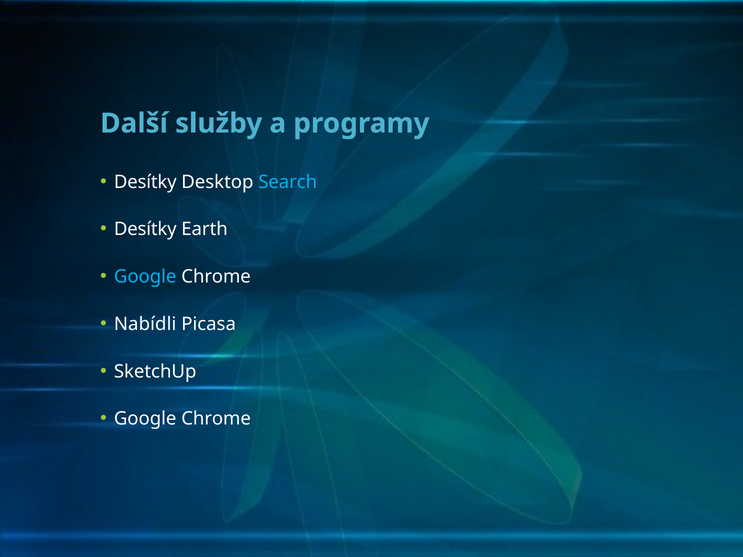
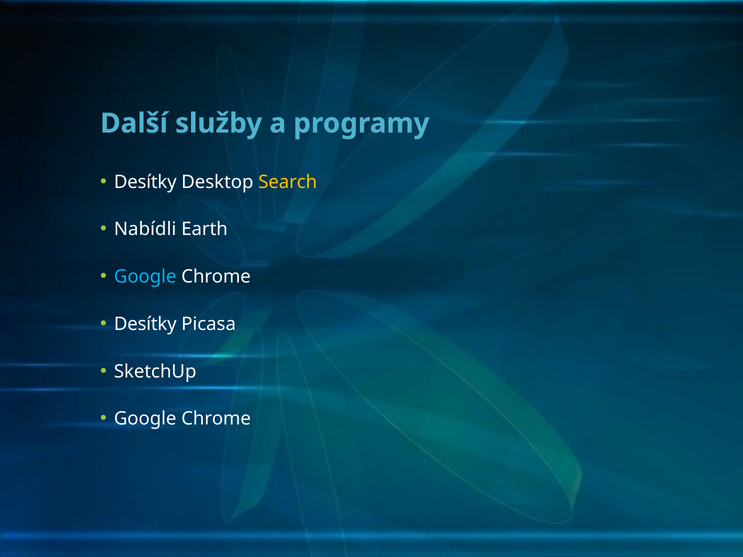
Search colour: light blue -> yellow (288, 182)
Desítky: Desítky -> Nabídli (145, 229)
Nabídli: Nabídli -> Desítky (145, 324)
